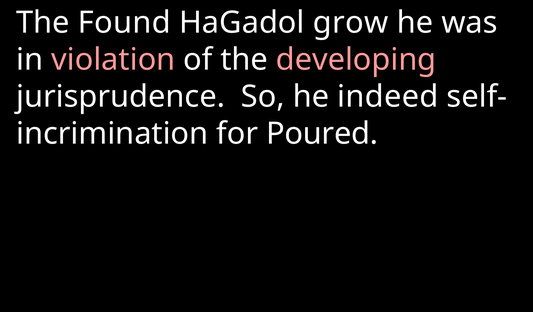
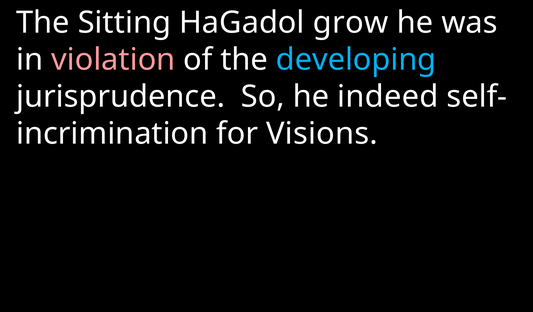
Found: Found -> Sitting (124, 23)
developing colour: pink -> light blue (356, 60)
Poured: Poured -> Visions (322, 134)
